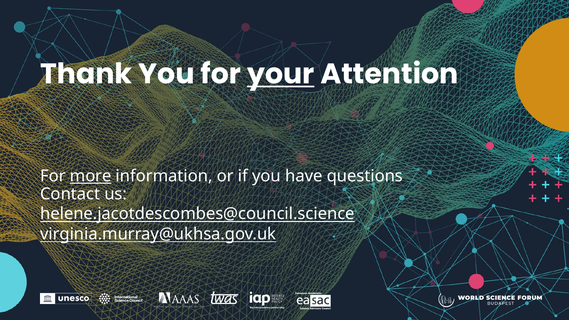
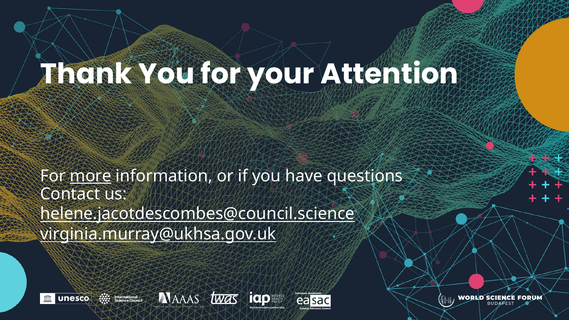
your underline: present -> none (281, 74)
